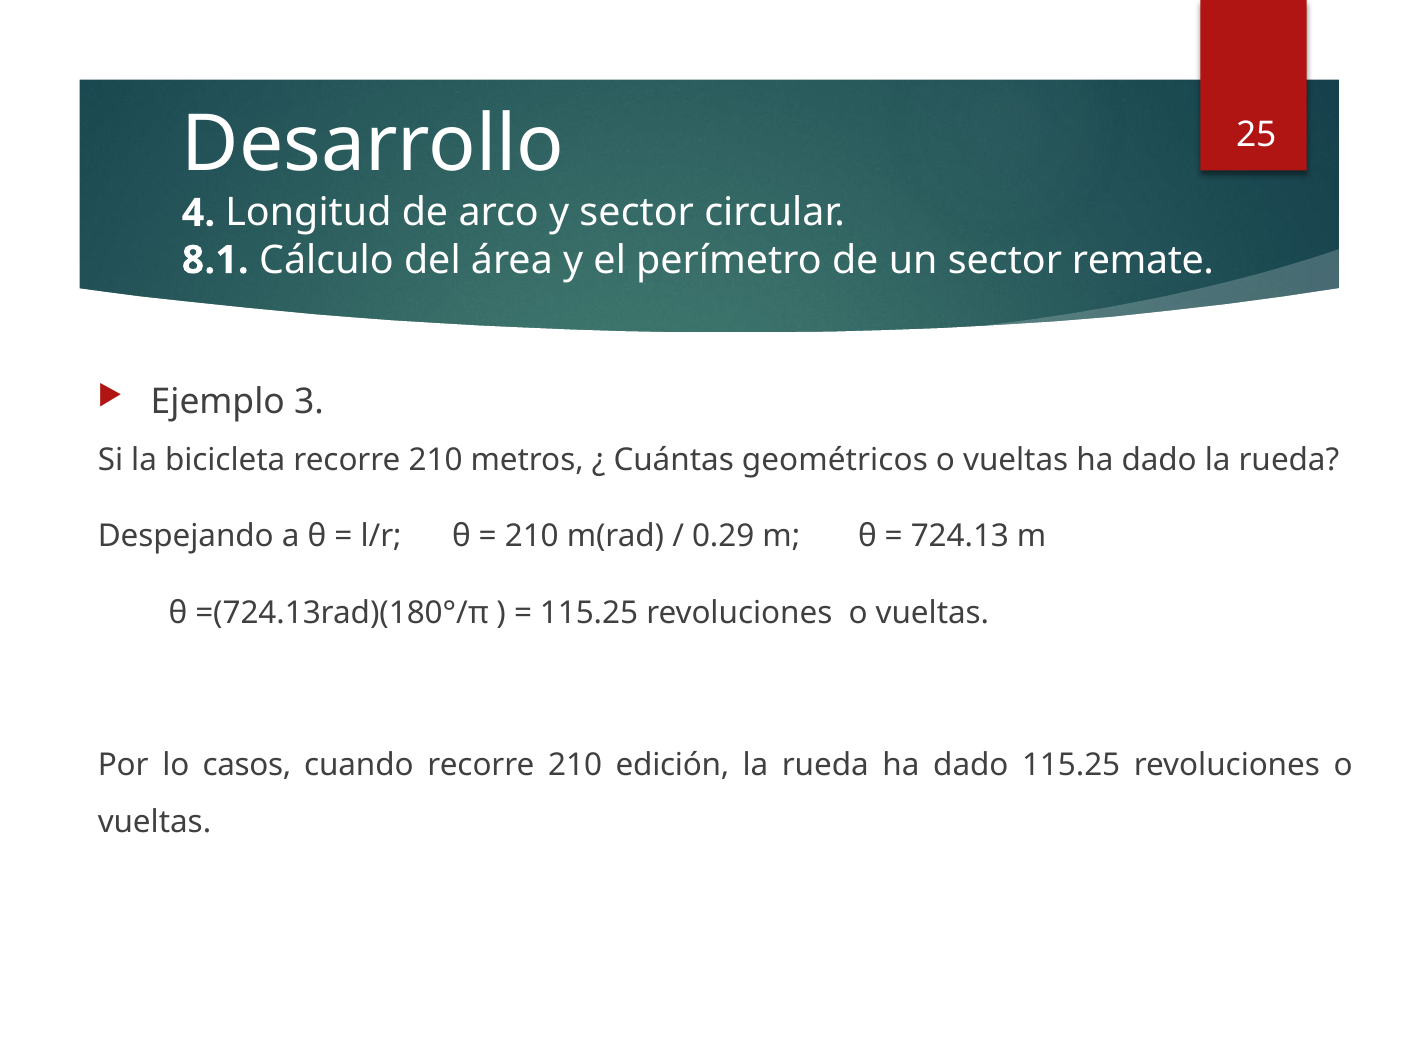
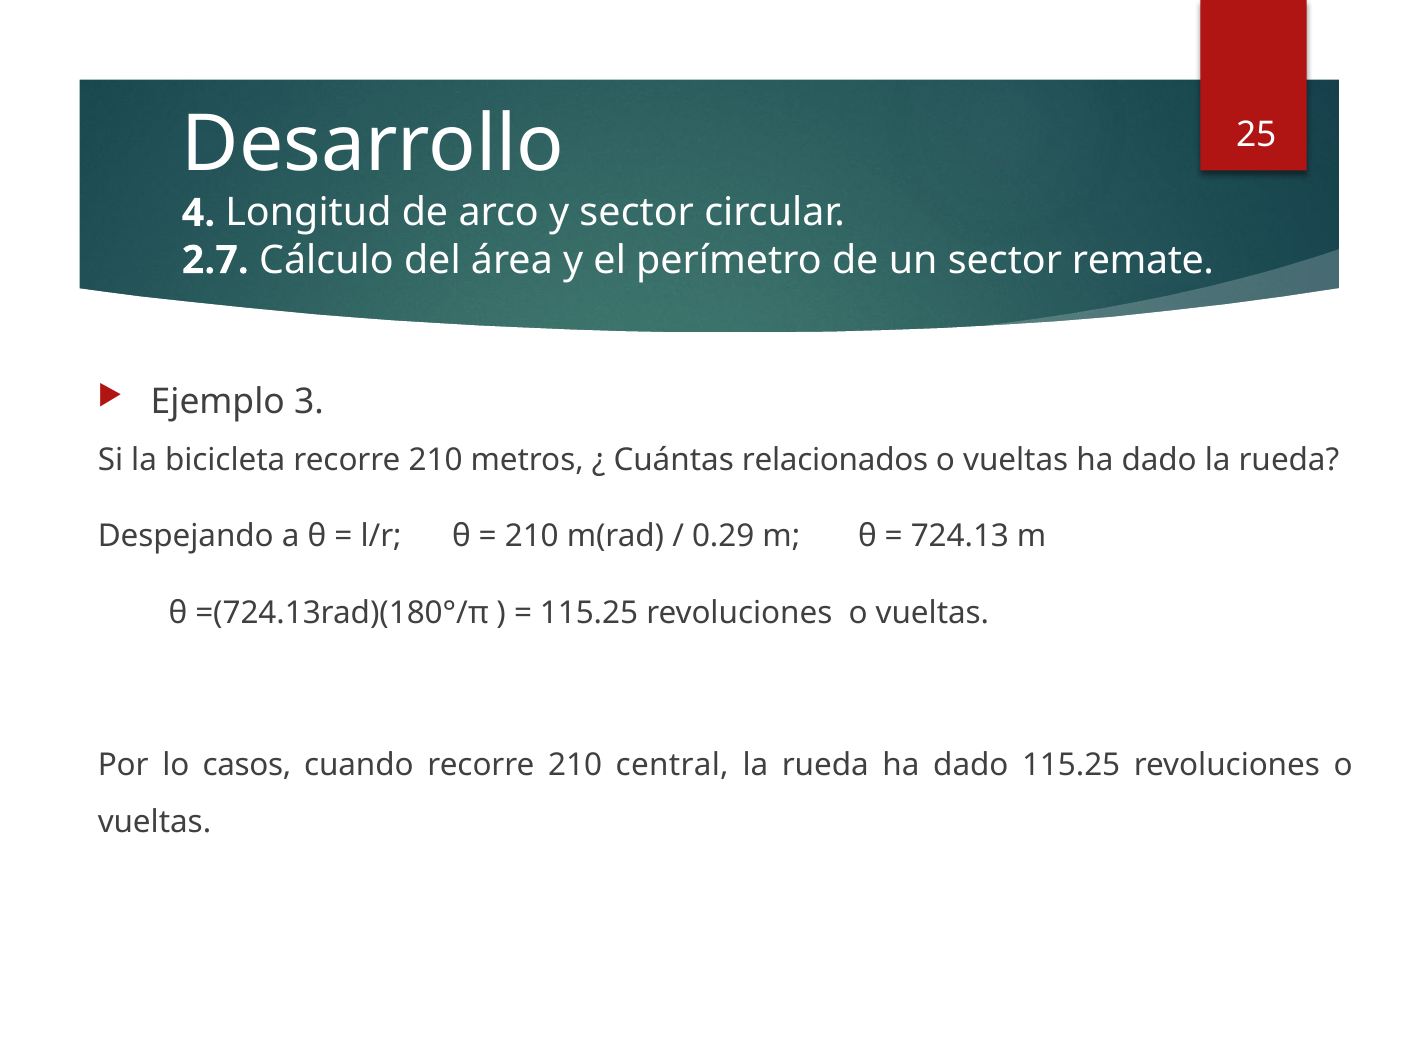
8.1: 8.1 -> 2.7 (215, 260)
geométricos: geométricos -> relacionados (835, 460)
edición: edición -> central (672, 765)
